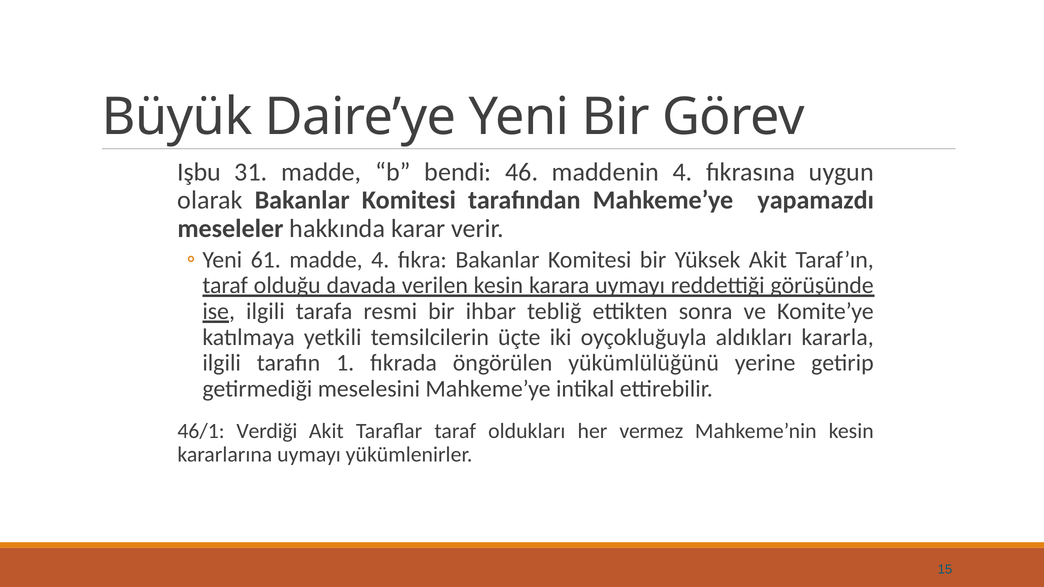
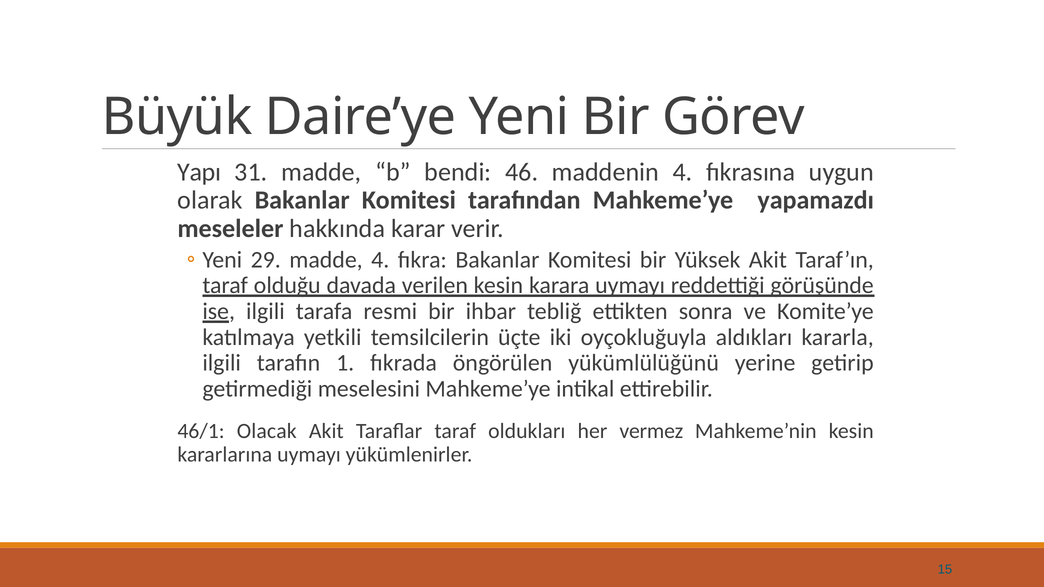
Işbu: Işbu -> Yapı (199, 172)
61: 61 -> 29 (266, 260)
Verdiği: Verdiği -> Olacak (267, 431)
